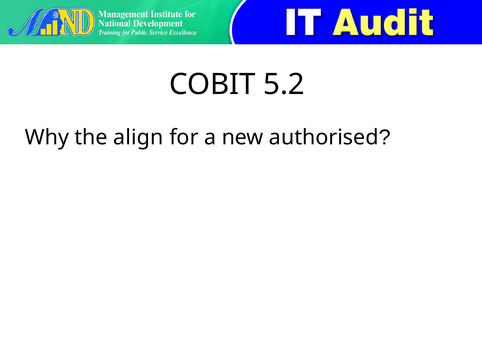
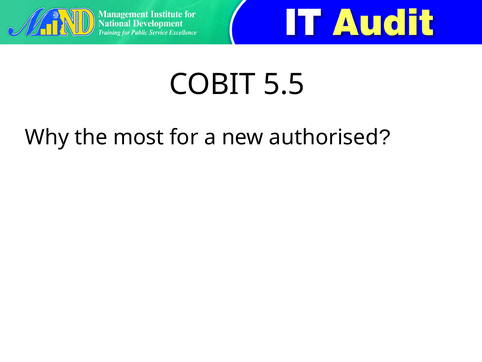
5.2: 5.2 -> 5.5 (284, 84)
align: align -> most (139, 137)
